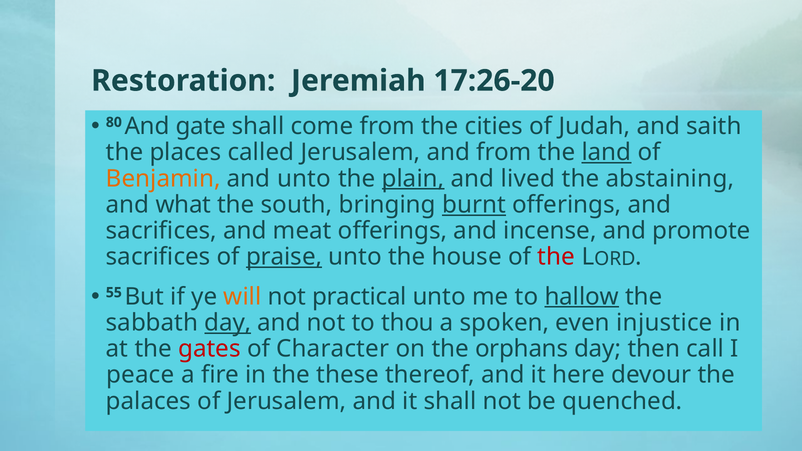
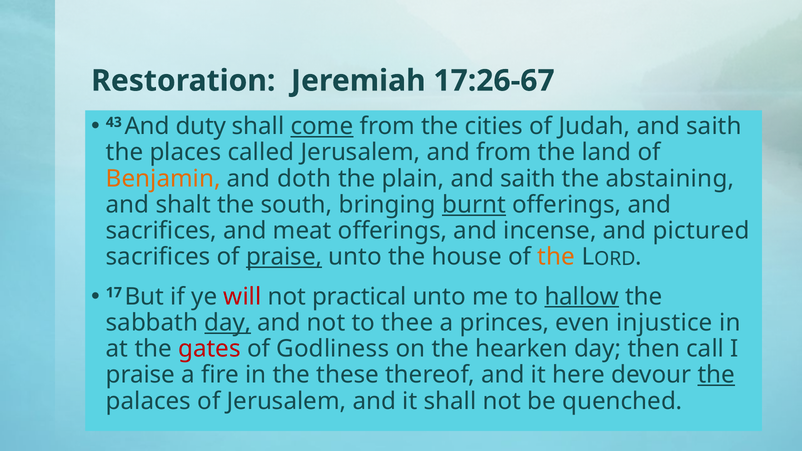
17:26-20: 17:26-20 -> 17:26-67 (494, 81)
80: 80 -> 43 (114, 122)
gate: gate -> duty (201, 126)
come underline: none -> present (322, 126)
land underline: present -> none (606, 152)
and unto: unto -> doth (304, 179)
plain underline: present -> none (413, 179)
lived: lived -> saith (528, 179)
what: what -> shalt (183, 205)
promote: promote -> pictured (701, 231)
the colour: red -> orange (556, 257)
55: 55 -> 17 (114, 293)
will colour: orange -> red (242, 297)
thou: thou -> thee (407, 323)
spoken: spoken -> princes (504, 323)
Character: Character -> Godliness (333, 349)
orphans: orphans -> hearken (522, 349)
peace: peace -> praise (140, 375)
the underline: none -> present (716, 375)
